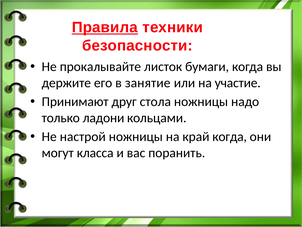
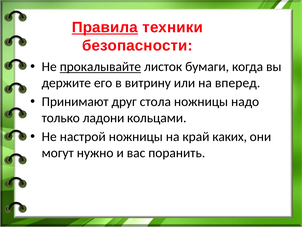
прокалывайте underline: none -> present (100, 67)
занятие: занятие -> витрину (148, 83)
участие: участие -> вперед (238, 83)
край когда: когда -> каких (230, 136)
класса: класса -> нужно (95, 153)
